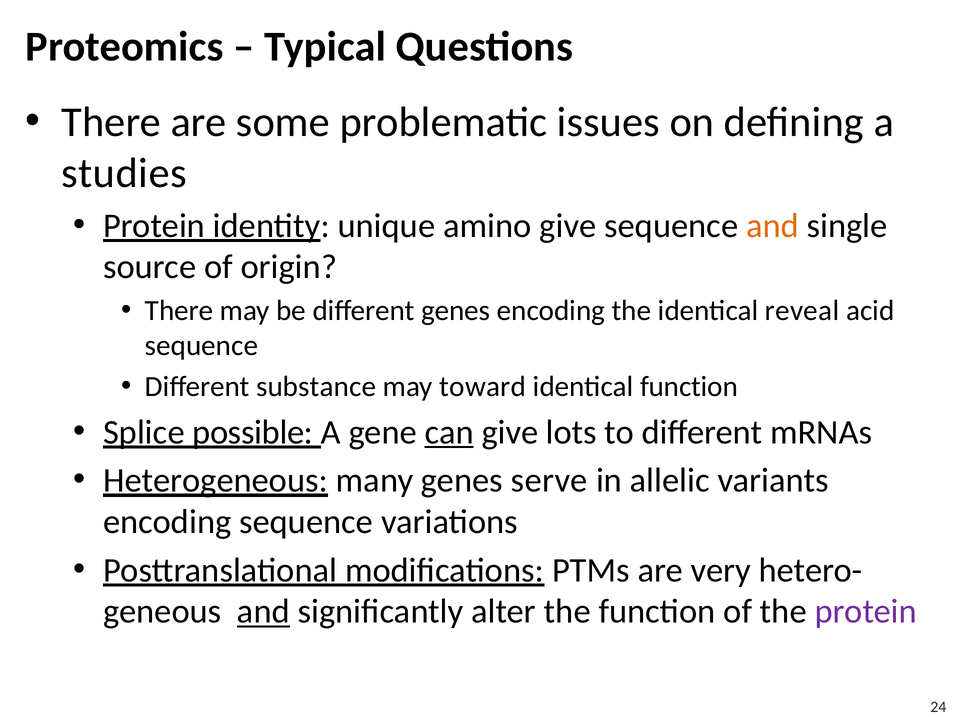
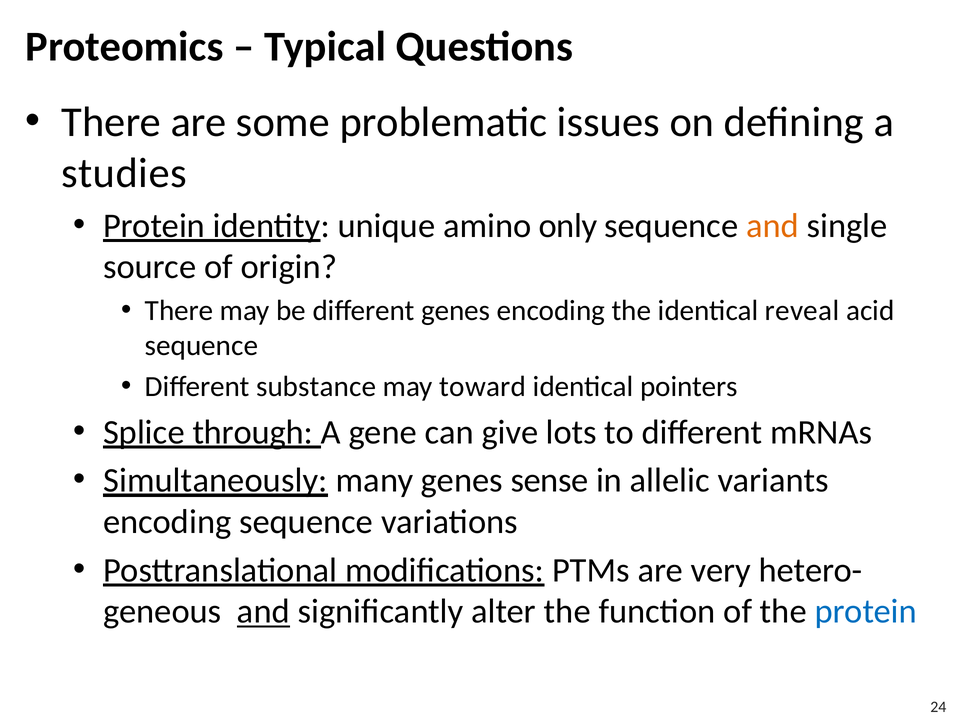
amino give: give -> only (568, 226)
identical function: function -> pointers (689, 387)
possible: possible -> through (253, 432)
can underline: present -> none (449, 432)
Heterogeneous: Heterogeneous -> Simultaneously (215, 480)
serve: serve -> sense (550, 480)
protein colour: purple -> blue (866, 612)
